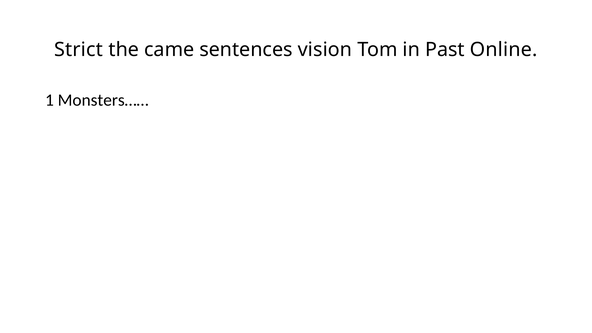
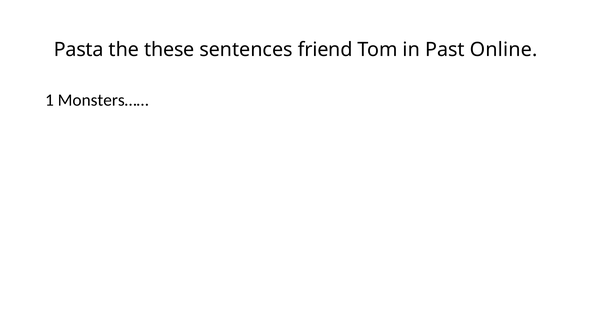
Strict: Strict -> Pasta (79, 50)
came: came -> these (169, 50)
vision: vision -> friend (325, 50)
